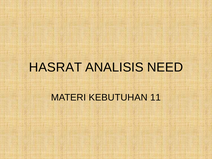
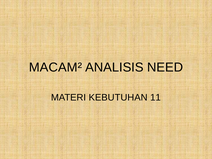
HASRAT: HASRAT -> MACAM² (55, 67)
